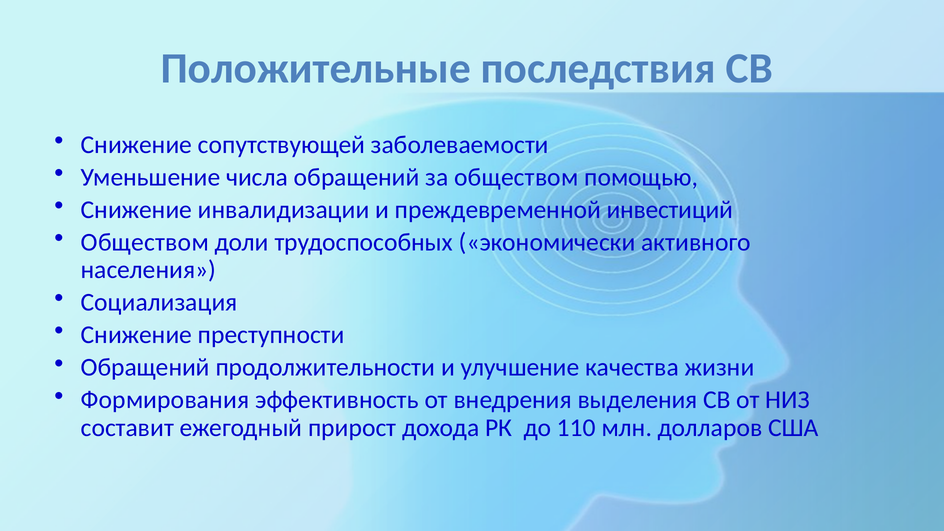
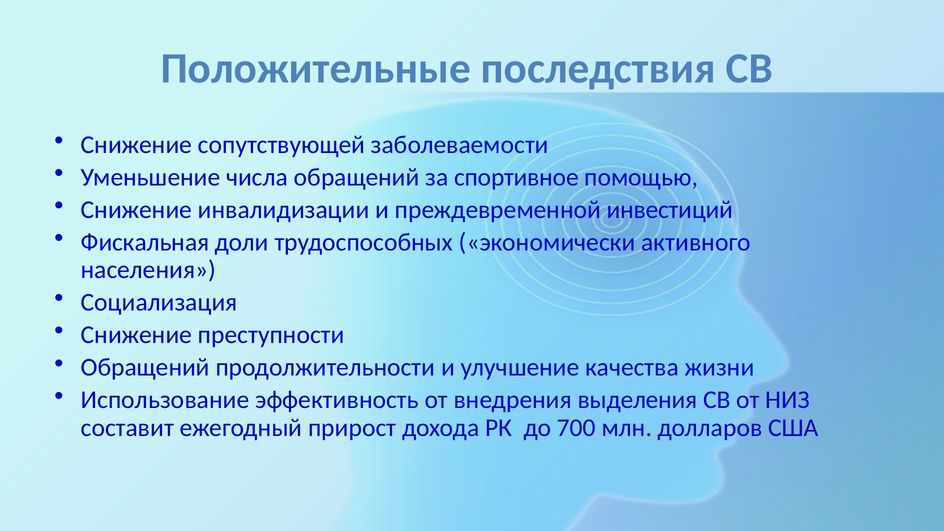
за обществом: обществом -> спортивное (517, 177)
Обществом: Обществом -> Фискальная (145, 242)
Формирования: Формирования -> Использование (165, 400)
110: 110 -> 700 (576, 428)
